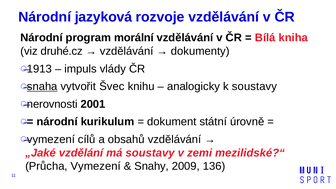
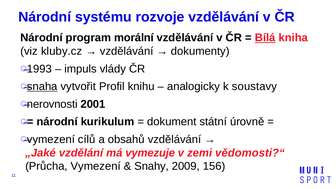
jazyková: jazyková -> systému (103, 17)
Bílá underline: none -> present (265, 38)
druhé.cz: druhé.cz -> kluby.cz (62, 51)
1913: 1913 -> 1993 (39, 69)
Švec: Švec -> Profil (112, 86)
má soustavy: soustavy -> vymezuje (150, 153)
mezilidské?“: mezilidské?“ -> vědomosti?“ (250, 153)
136: 136 -> 156 (214, 166)
